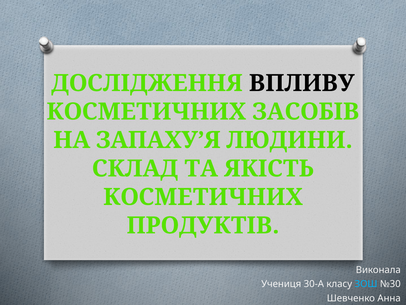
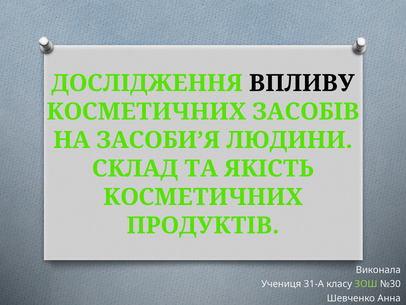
ЗАПАХУ’Я: ЗАПАХУ’Я -> ЗАСОБИ’Я (158, 140)
30-А: 30-А -> 31-А (314, 284)
ЗОШ colour: light blue -> light green (366, 284)
